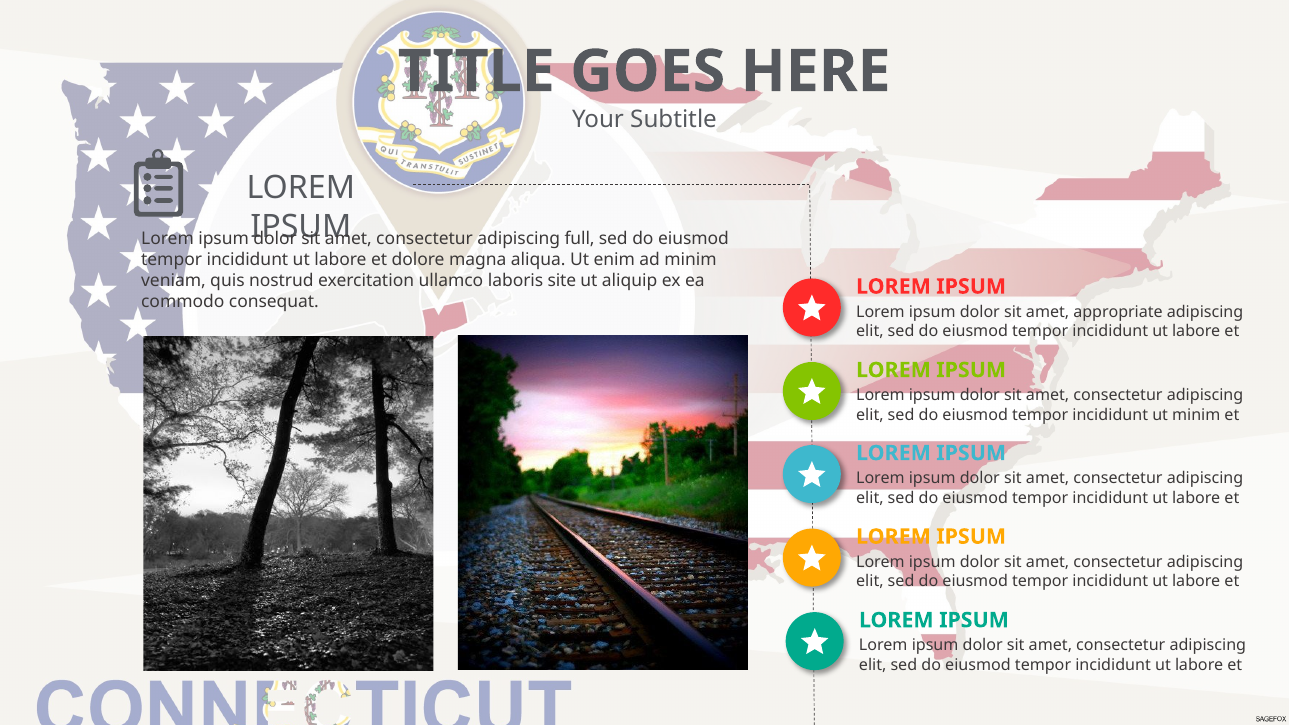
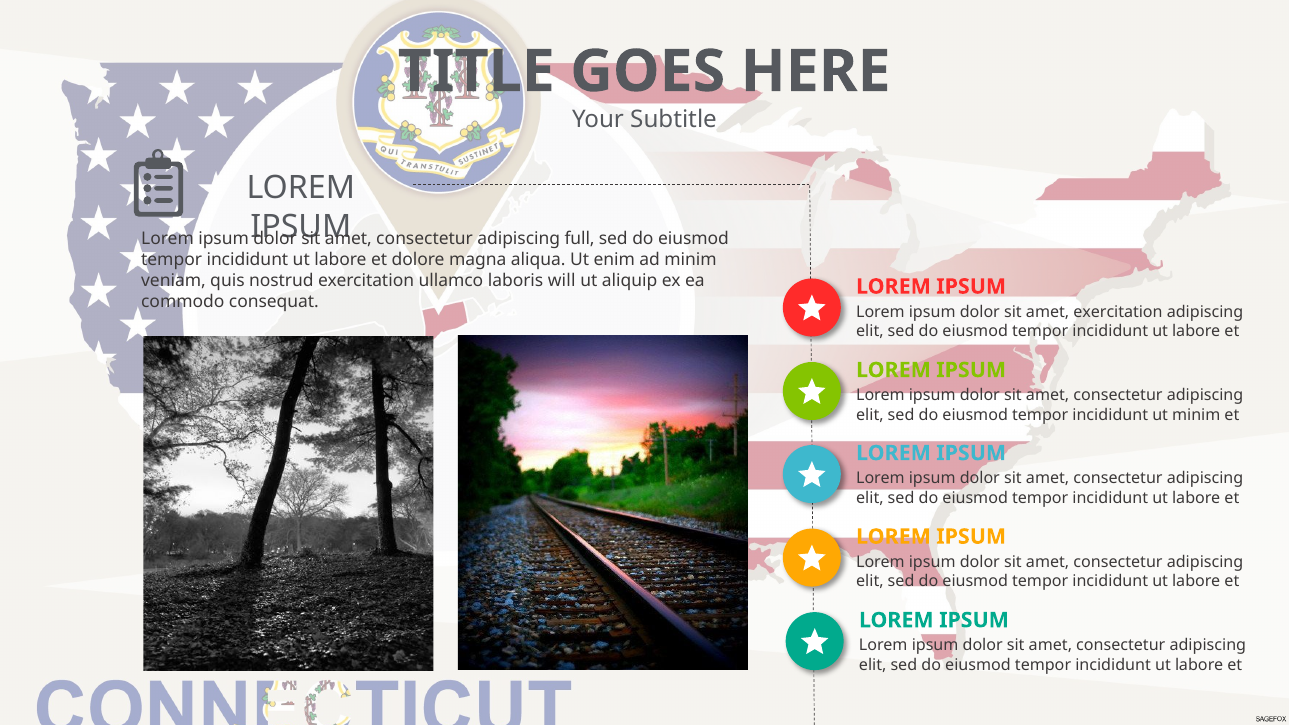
site: site -> will (562, 281)
amet appropriate: appropriate -> exercitation (1118, 312)
